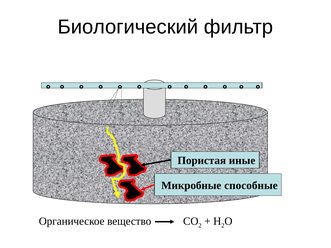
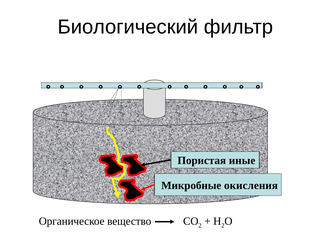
способные: способные -> окисления (251, 186)
